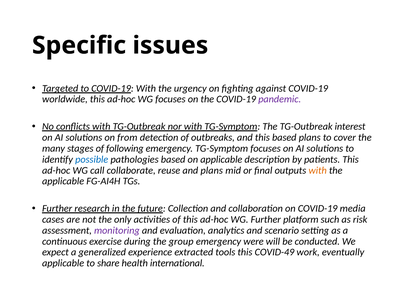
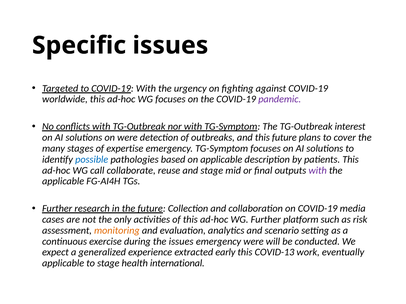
on from: from -> were (127, 138)
this based: based -> future (284, 138)
following: following -> expertise (125, 149)
and plans: plans -> stage (212, 171)
with colour: orange -> purple (318, 171)
monitoring colour: purple -> orange (117, 231)
the group: group -> issues (181, 242)
tools: tools -> early (225, 253)
COVID-49: COVID-49 -> COVID-13 (274, 253)
to share: share -> stage (108, 264)
